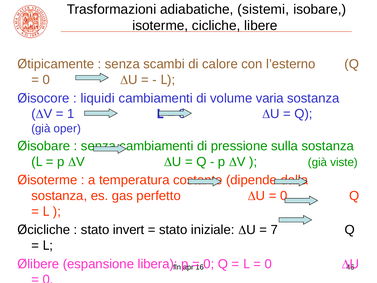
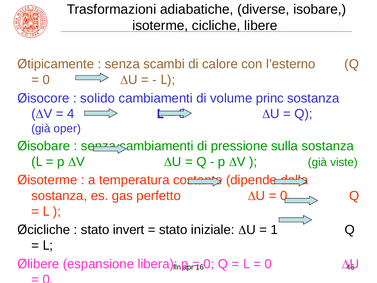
sistemi: sistemi -> diverse (263, 9)
liquidi: liquidi -> solido (98, 98)
varia: varia -> princ (270, 98)
1: 1 -> 4 (71, 114)
7: 7 -> 1 (274, 230)
